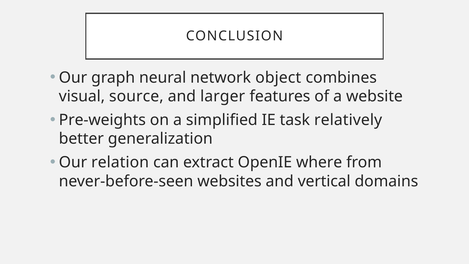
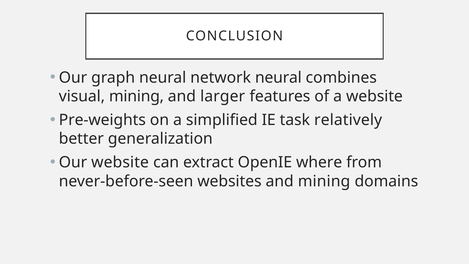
network object: object -> neural (278, 78)
visual source: source -> mining (136, 96)
Our relation: relation -> website (120, 162)
and vertical: vertical -> mining (324, 181)
